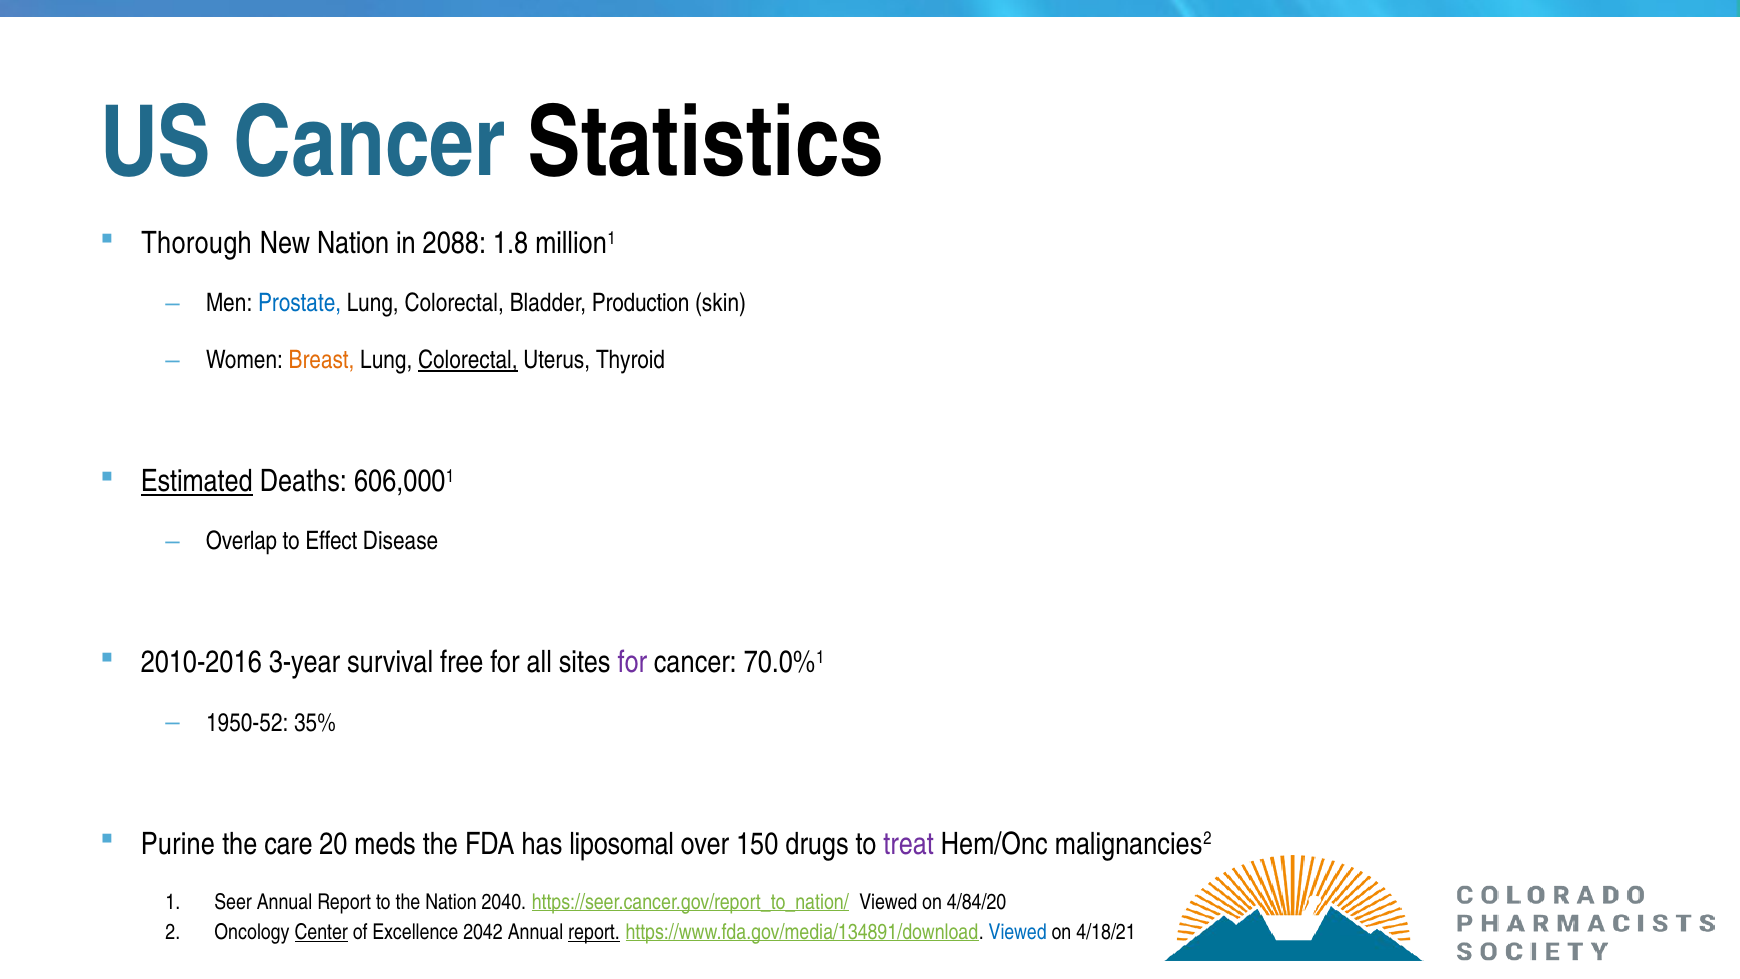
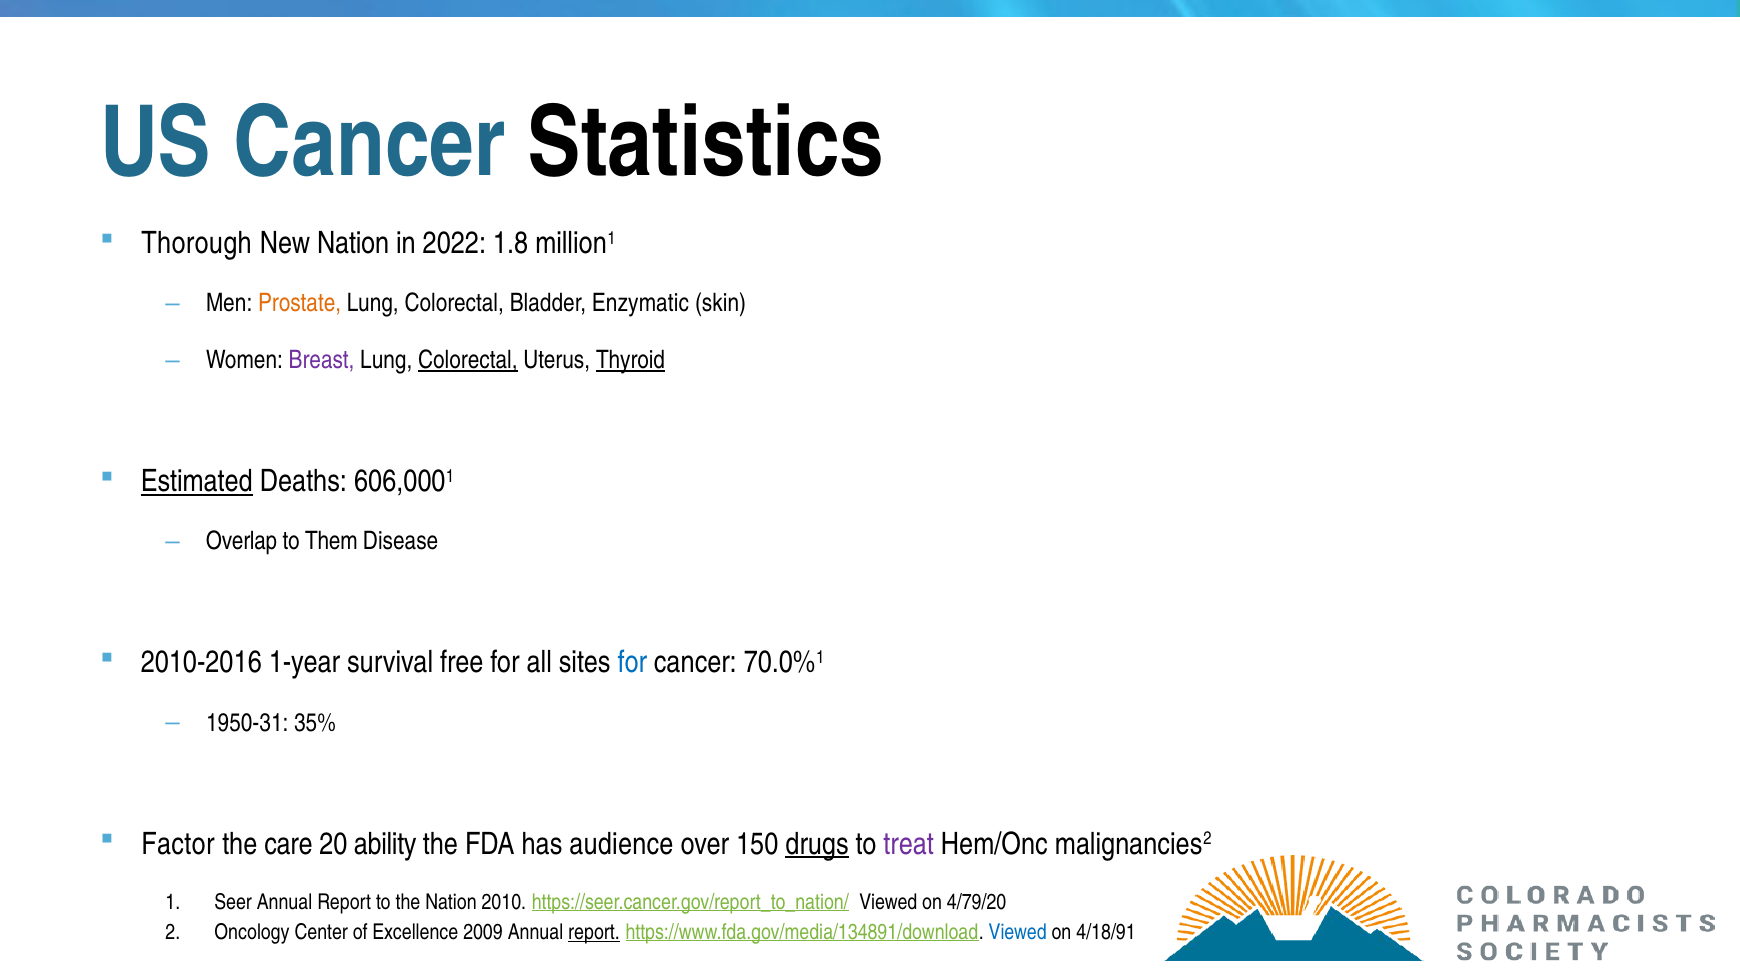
2088: 2088 -> 2022 (454, 243)
Prostate colour: blue -> orange (300, 303)
Production: Production -> Enzymatic (641, 303)
Breast colour: orange -> purple (322, 360)
Thyroid underline: none -> present (631, 360)
Effect: Effect -> Them (331, 541)
3-year: 3-year -> 1-year (304, 663)
for colour: purple -> blue (632, 663)
1950-52: 1950-52 -> 1950-31 (247, 722)
Purine: Purine -> Factor (178, 844)
meds: meds -> ability (385, 844)
liposomal: liposomal -> audience (621, 844)
drugs underline: none -> present (817, 844)
2040: 2040 -> 2010 (504, 902)
4/84/20: 4/84/20 -> 4/79/20 (977, 902)
Center underline: present -> none (321, 932)
2042: 2042 -> 2009 (483, 932)
4/18/21: 4/18/21 -> 4/18/91 (1106, 932)
